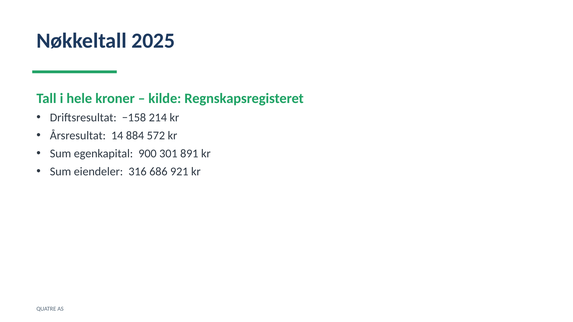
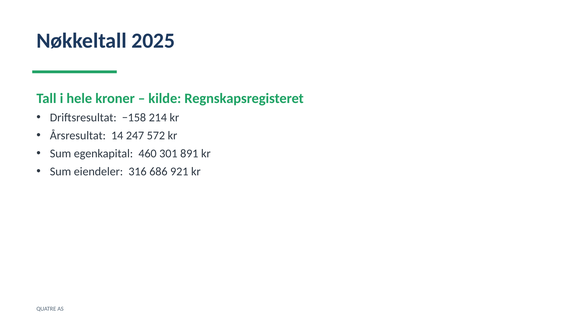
884: 884 -> 247 (135, 136)
900: 900 -> 460 (148, 154)
